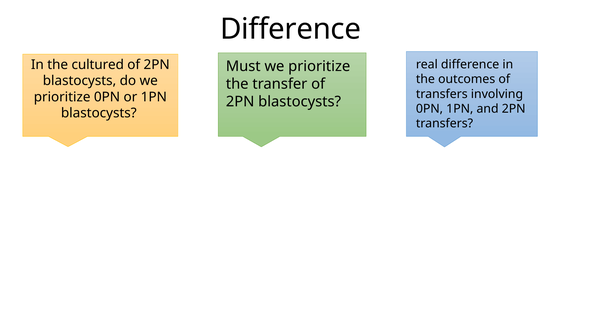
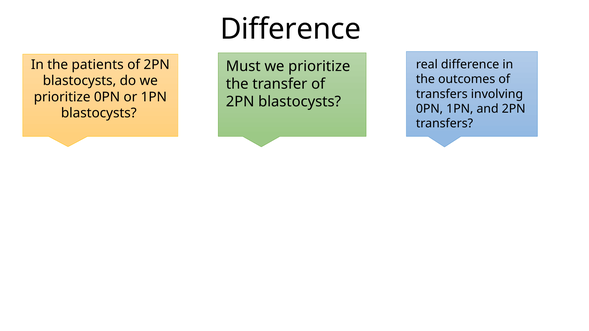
cultured: cultured -> patients (98, 65)
